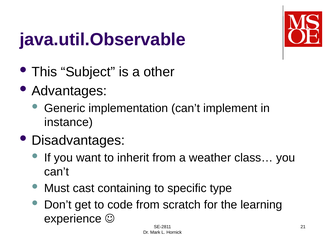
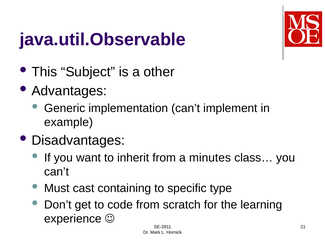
instance: instance -> example (69, 122)
weather: weather -> minutes (210, 158)
